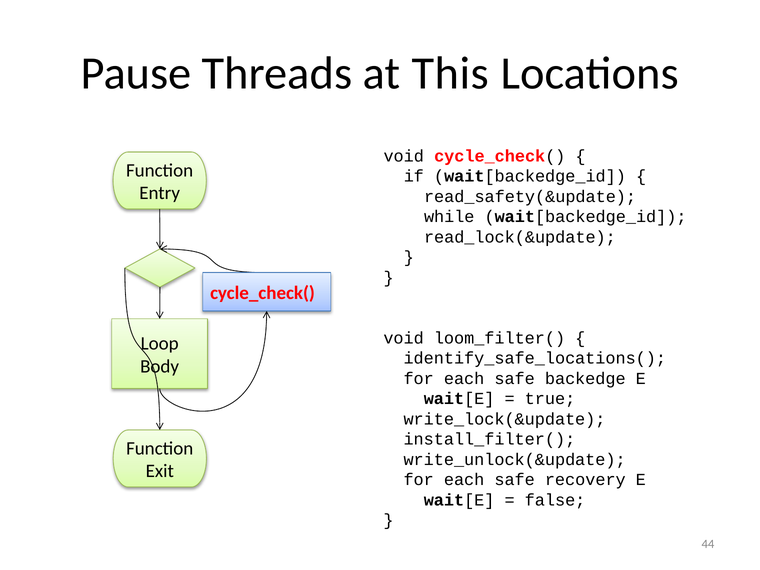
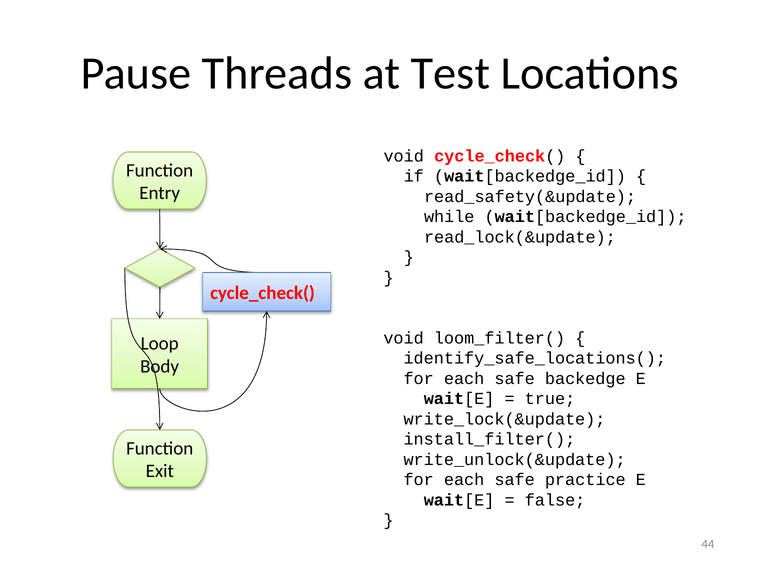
This: This -> Test (450, 74)
recovery: recovery -> practice (585, 480)
